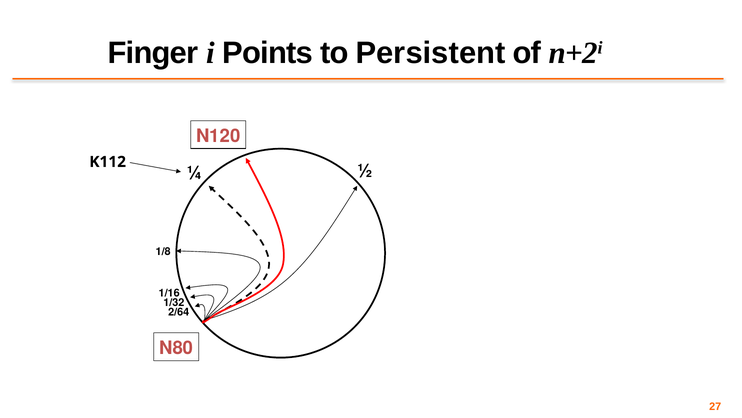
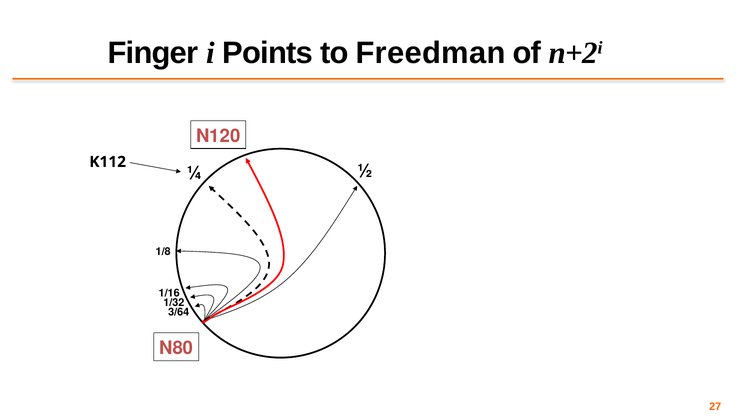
Persistent: Persistent -> Freedman (430, 53)
2/64: 2/64 -> 3/64 (179, 312)
